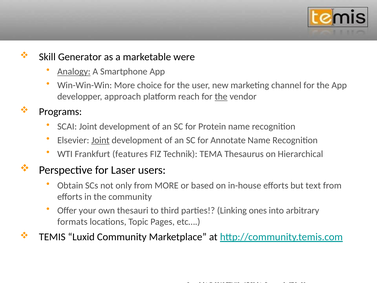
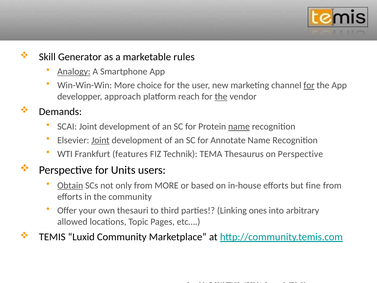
were: were -> rules (184, 57)
for underline: none -> present (309, 85)
Programs: Programs -> Demands (60, 112)
name underline: none -> present (239, 126)
on Hierarchical: Hierarchical -> Perspective (300, 154)
Laser: Laser -> Units (123, 170)
Obtain underline: none -> present (70, 185)
text: text -> fine (313, 185)
formats: formats -> allowed (72, 222)
